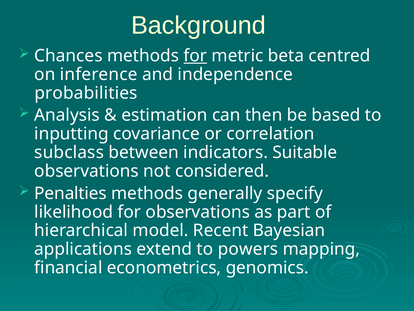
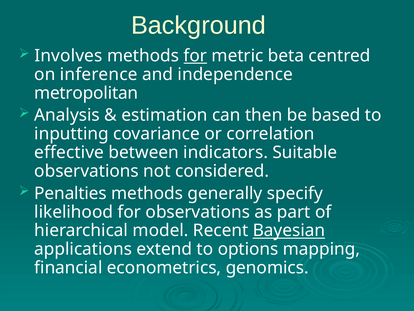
Chances: Chances -> Involves (68, 56)
probabilities: probabilities -> metropolitan (86, 93)
subclass: subclass -> effective (69, 152)
Bayesian underline: none -> present (289, 230)
powers: powers -> options (248, 249)
